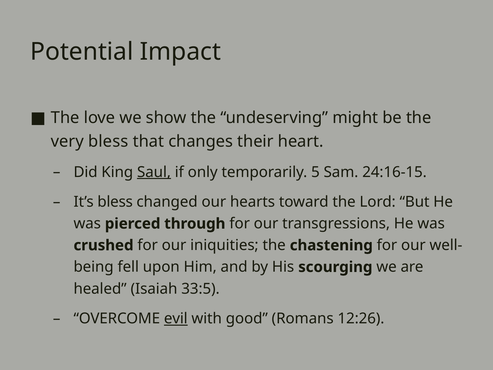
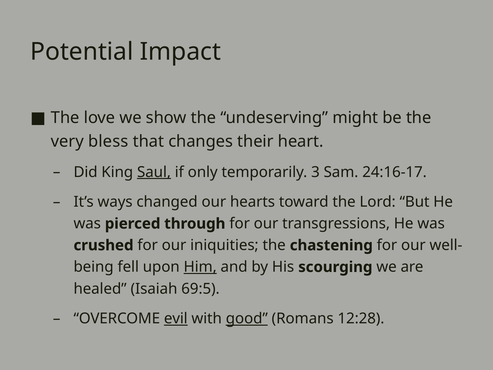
5: 5 -> 3 (315, 172)
24:16-15: 24:16-15 -> 24:16-17 (395, 172)
It’s bless: bless -> ways (115, 202)
Him underline: none -> present (200, 267)
33:5: 33:5 -> 69:5 (200, 289)
good underline: none -> present (247, 318)
12:26: 12:26 -> 12:28 (361, 318)
